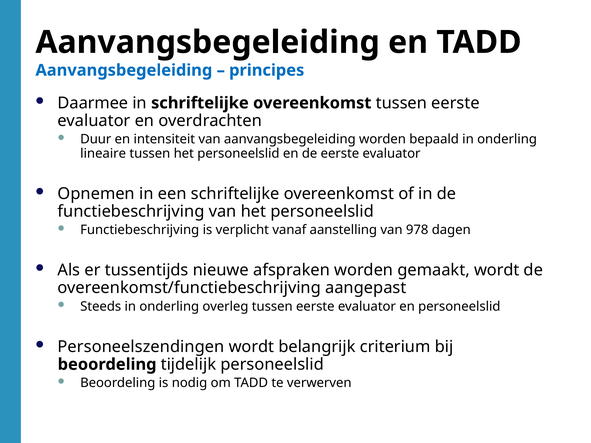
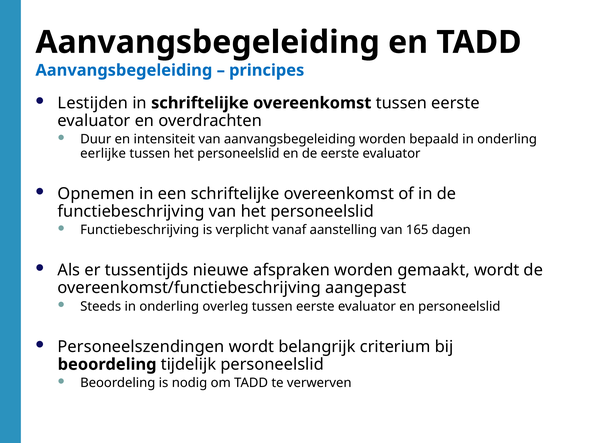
Daarmee: Daarmee -> Lestijden (93, 103)
lineaire: lineaire -> eerlijke (103, 154)
978: 978 -> 165 (417, 230)
